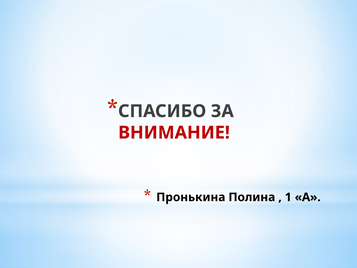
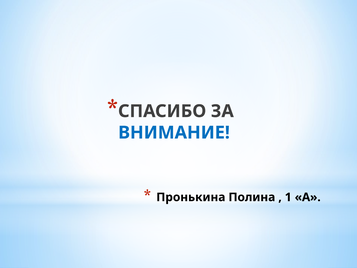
ВНИМАНИЕ colour: red -> blue (174, 132)
